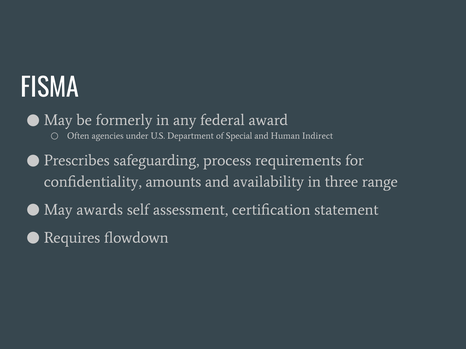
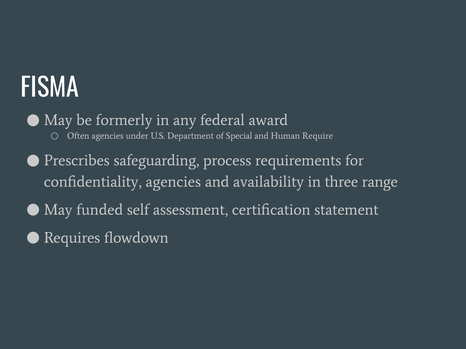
Indirect: Indirect -> Require (318, 136)
confidentiality amounts: amounts -> agencies (173, 182)
awards: awards -> funded (100, 210)
